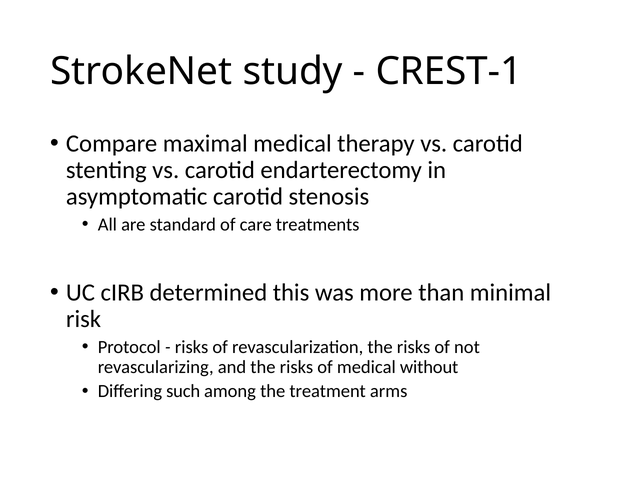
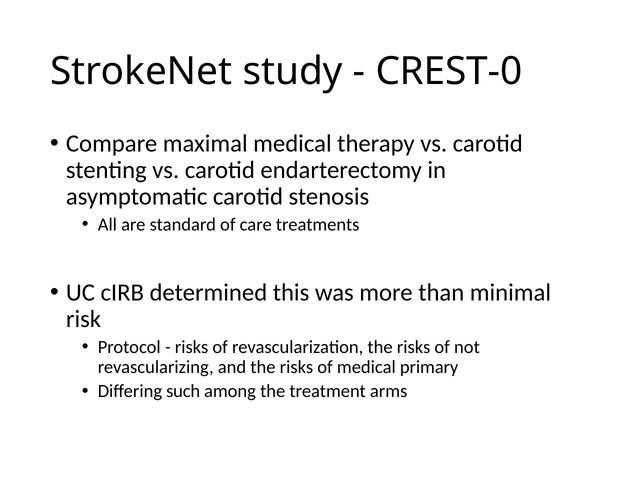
CREST-1: CREST-1 -> CREST-0 (449, 71)
without: without -> primary (429, 367)
